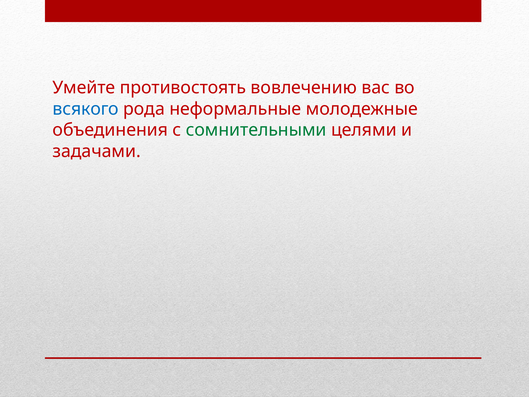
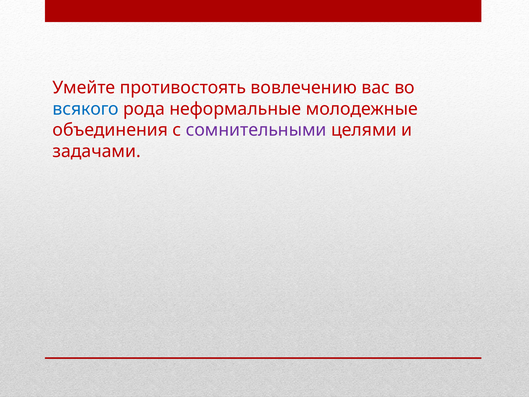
сомнительными colour: green -> purple (256, 130)
